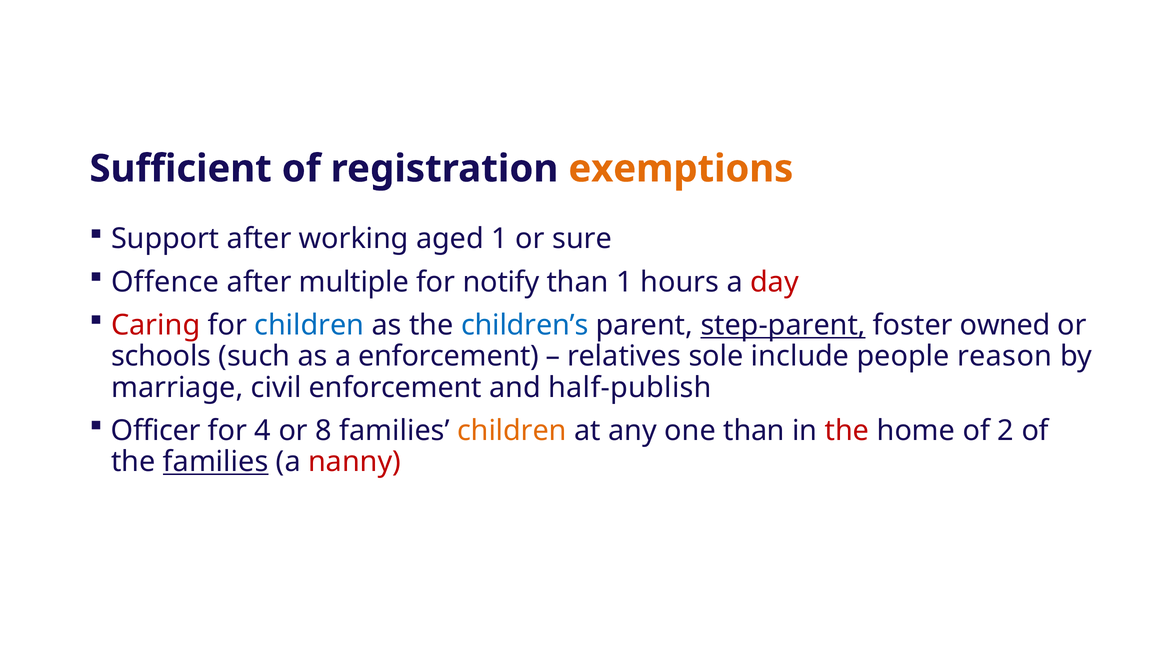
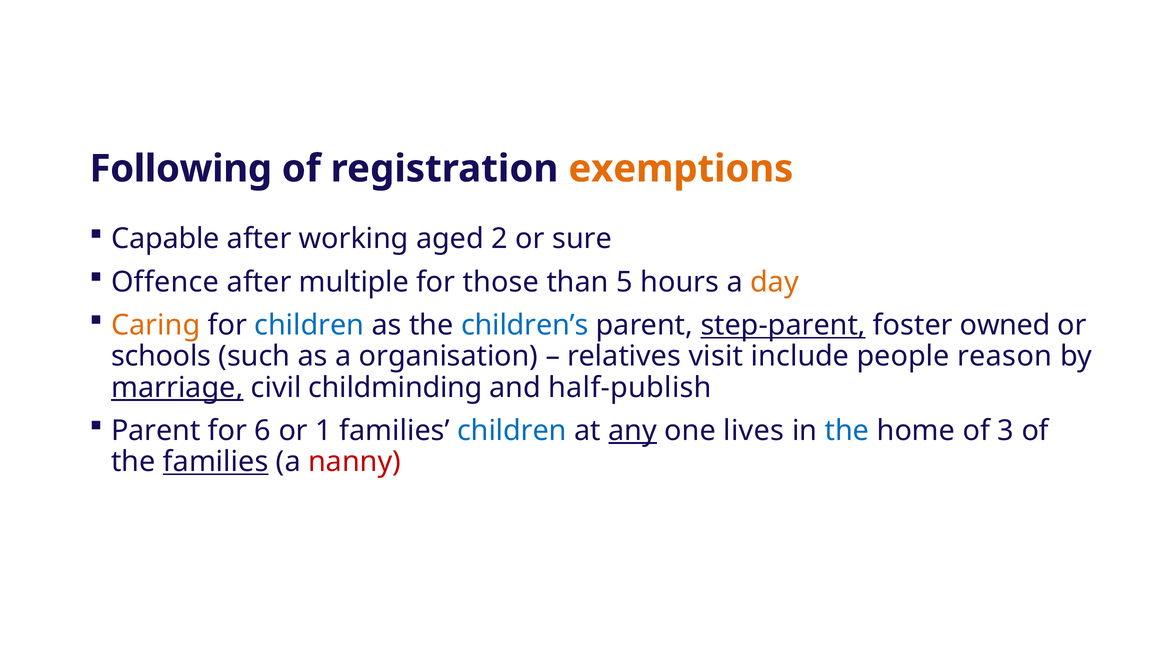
Sufficient: Sufficient -> Following (181, 169)
Support: Support -> Capable (165, 239)
aged 1: 1 -> 2 (500, 239)
notify: notify -> those (501, 282)
than 1: 1 -> 5 (625, 282)
day colour: red -> orange (774, 282)
Caring colour: red -> orange (156, 325)
a enforcement: enforcement -> organisation (449, 356)
sole: sole -> visit (716, 356)
marriage underline: none -> present (177, 387)
civil enforcement: enforcement -> childminding (395, 387)
Officer: Officer -> Parent (156, 430)
4: 4 -> 6 (263, 430)
8: 8 -> 1 (324, 430)
children colour: orange -> blue (512, 430)
any underline: none -> present (633, 430)
one than: than -> lives (754, 430)
the colour: red -> blue (847, 430)
2: 2 -> 3 (1006, 430)
